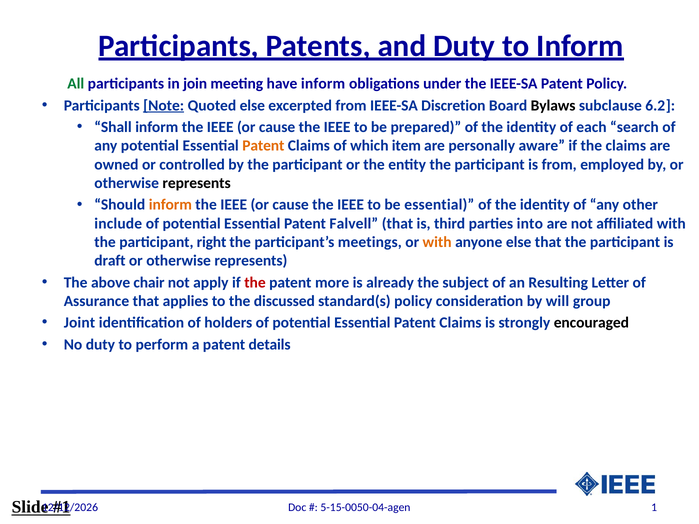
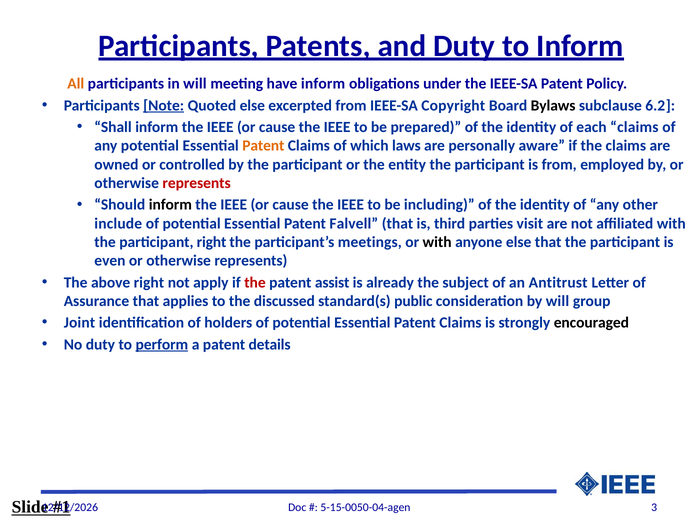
All colour: green -> orange (76, 84)
in join: join -> will (195, 84)
Discretion: Discretion -> Copyright (453, 106)
each search: search -> claims (634, 127)
item: item -> laws (406, 146)
represents colour: black -> red (197, 183)
inform colour: orange -> black (170, 205)
be essential: essential -> including (439, 205)
into: into -> visit (530, 224)
with colour: orange -> black (437, 242)
draft: draft -> even (110, 261)
above chair: chair -> right (149, 283)
more: more -> assist (332, 283)
Resulting: Resulting -> Antitrust (558, 283)
standard(s policy: policy -> public (413, 301)
perform underline: none -> present (162, 345)
1: 1 -> 3 (654, 508)
